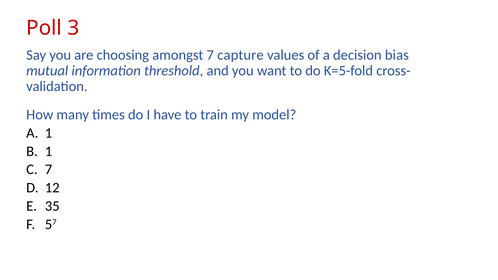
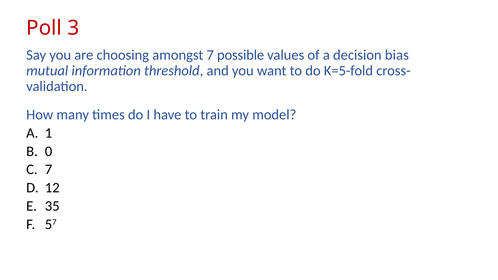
capture: capture -> possible (241, 55)
1: 1 -> 0 (49, 151)
